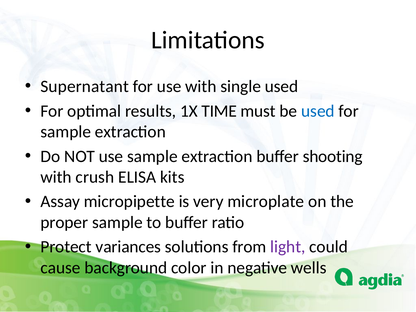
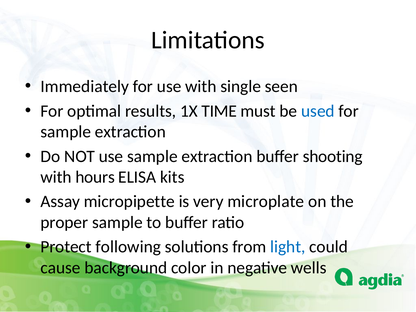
Supernatant: Supernatant -> Immediately (85, 86)
single used: used -> seen (281, 86)
crush: crush -> hours (95, 177)
variances: variances -> following (128, 247)
light colour: purple -> blue (288, 247)
